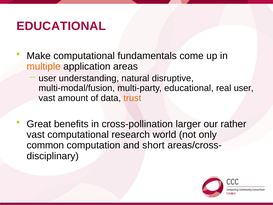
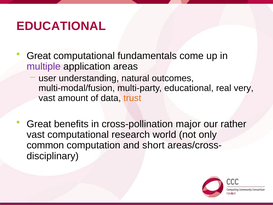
Make: Make -> Great (39, 56)
multiple colour: orange -> purple (44, 66)
disruptive: disruptive -> outcomes (173, 78)
real user: user -> very (244, 88)
larger: larger -> major (188, 124)
